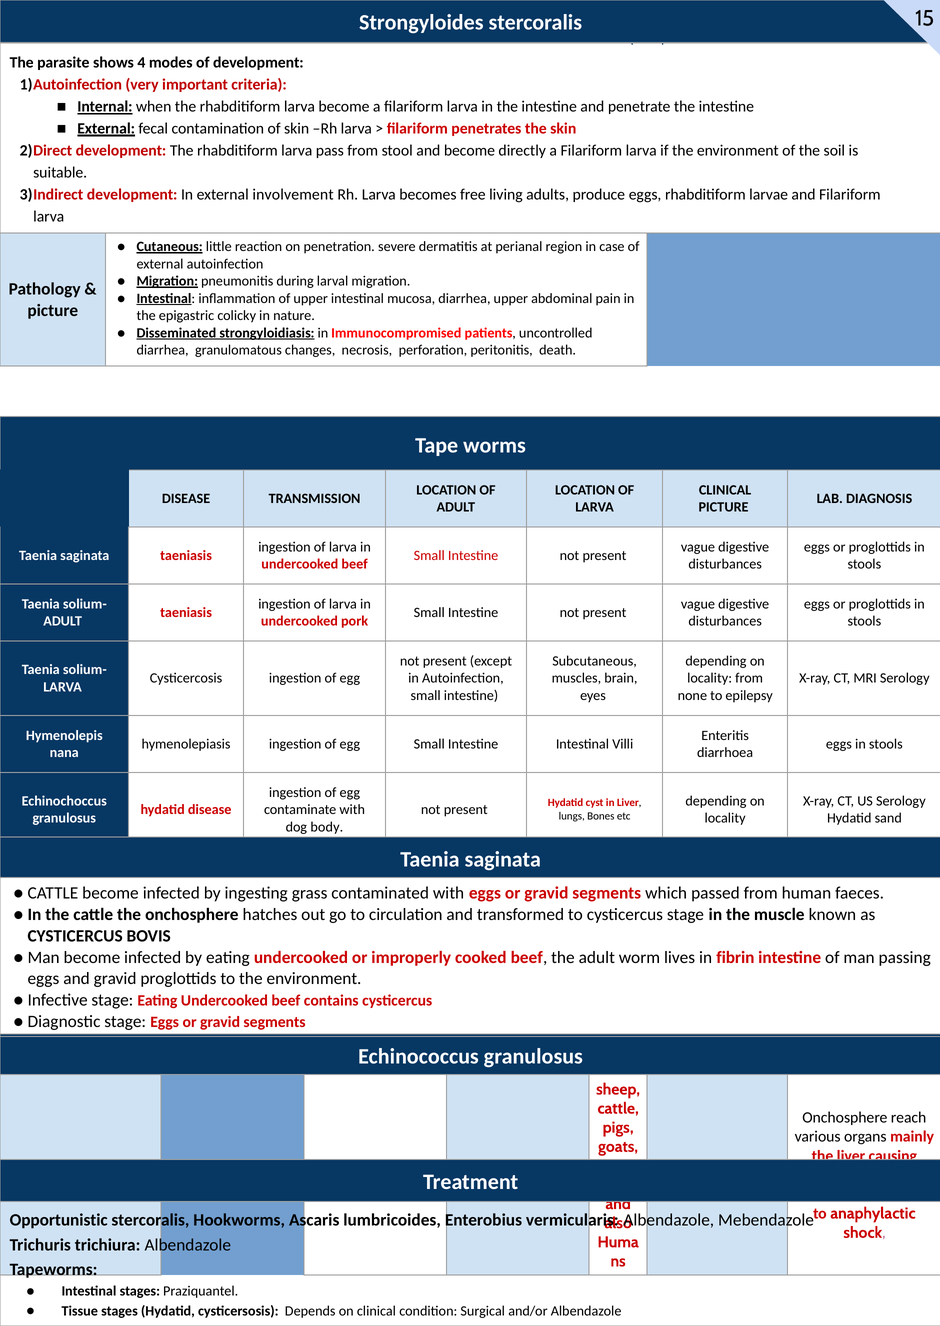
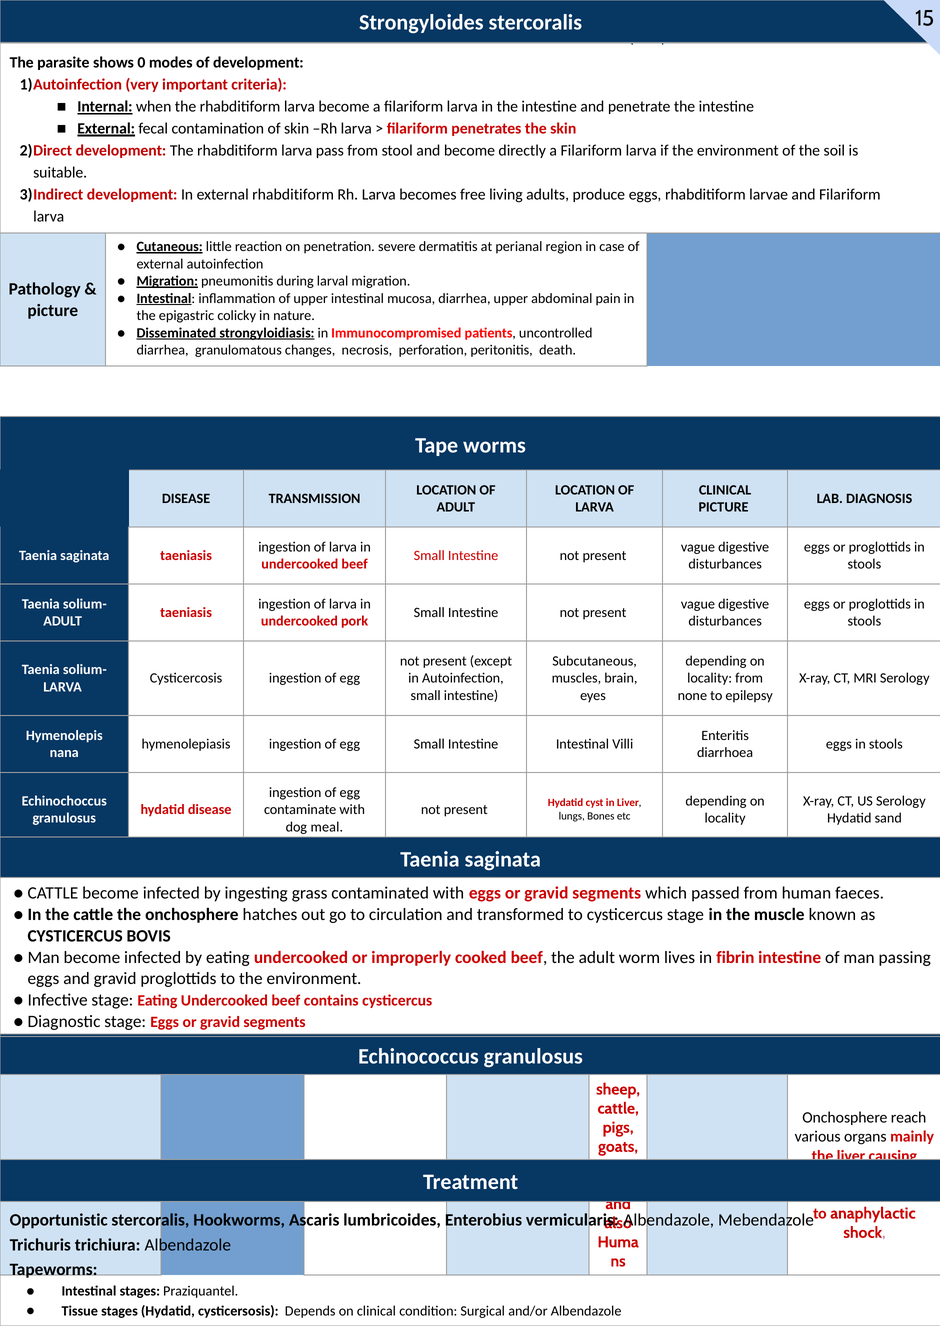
4: 4 -> 0 (141, 63)
external involvement: involvement -> rhabditiform (293, 194)
body: body -> meal (327, 826)
